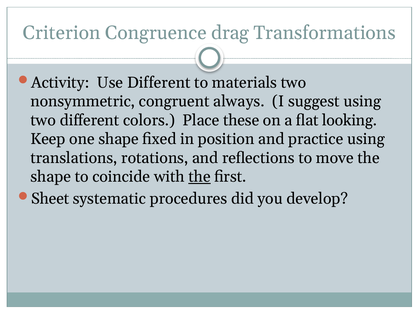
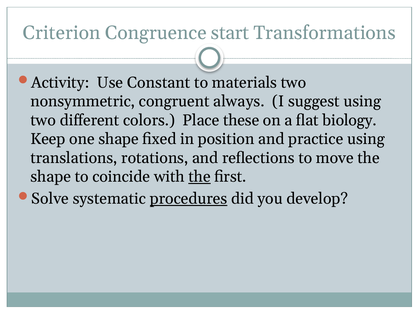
drag: drag -> start (230, 33)
Use Different: Different -> Constant (159, 83)
looking: looking -> biology (350, 120)
Sheet: Sheet -> Solve (50, 199)
procedures underline: none -> present (189, 199)
